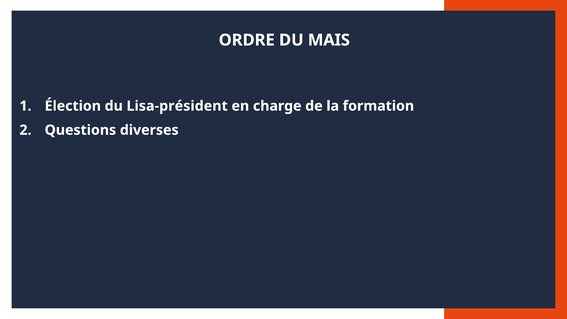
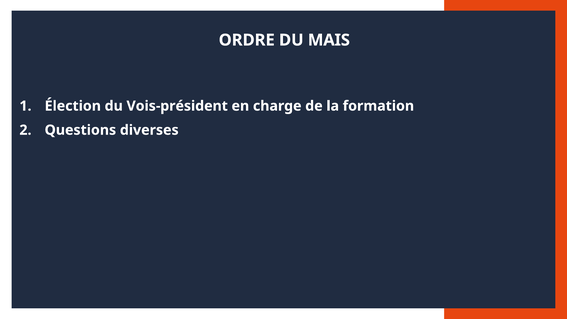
Lisa-président: Lisa-président -> Vois-président (177, 106)
